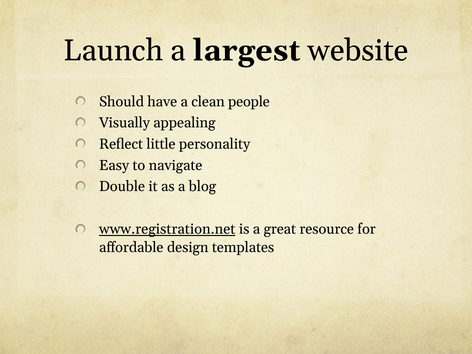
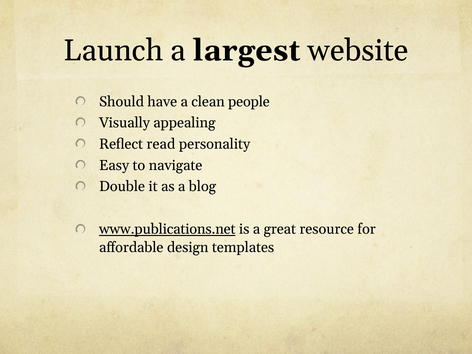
little: little -> read (161, 144)
www.registration.net: www.registration.net -> www.publications.net (167, 229)
